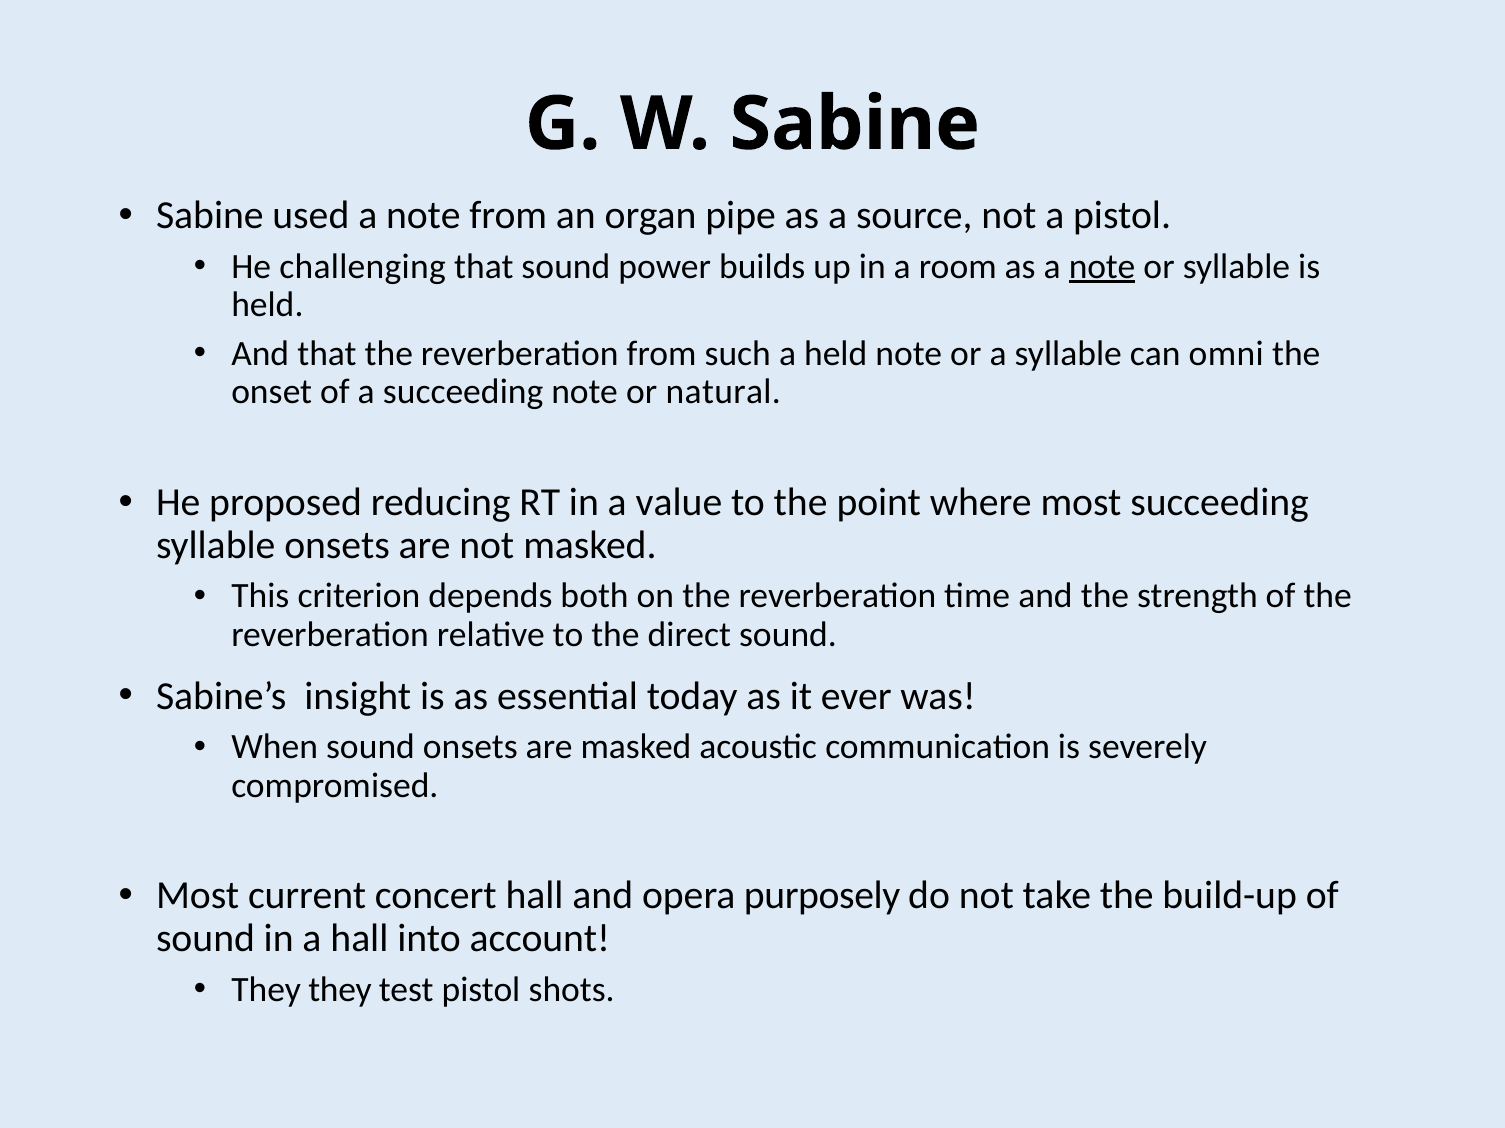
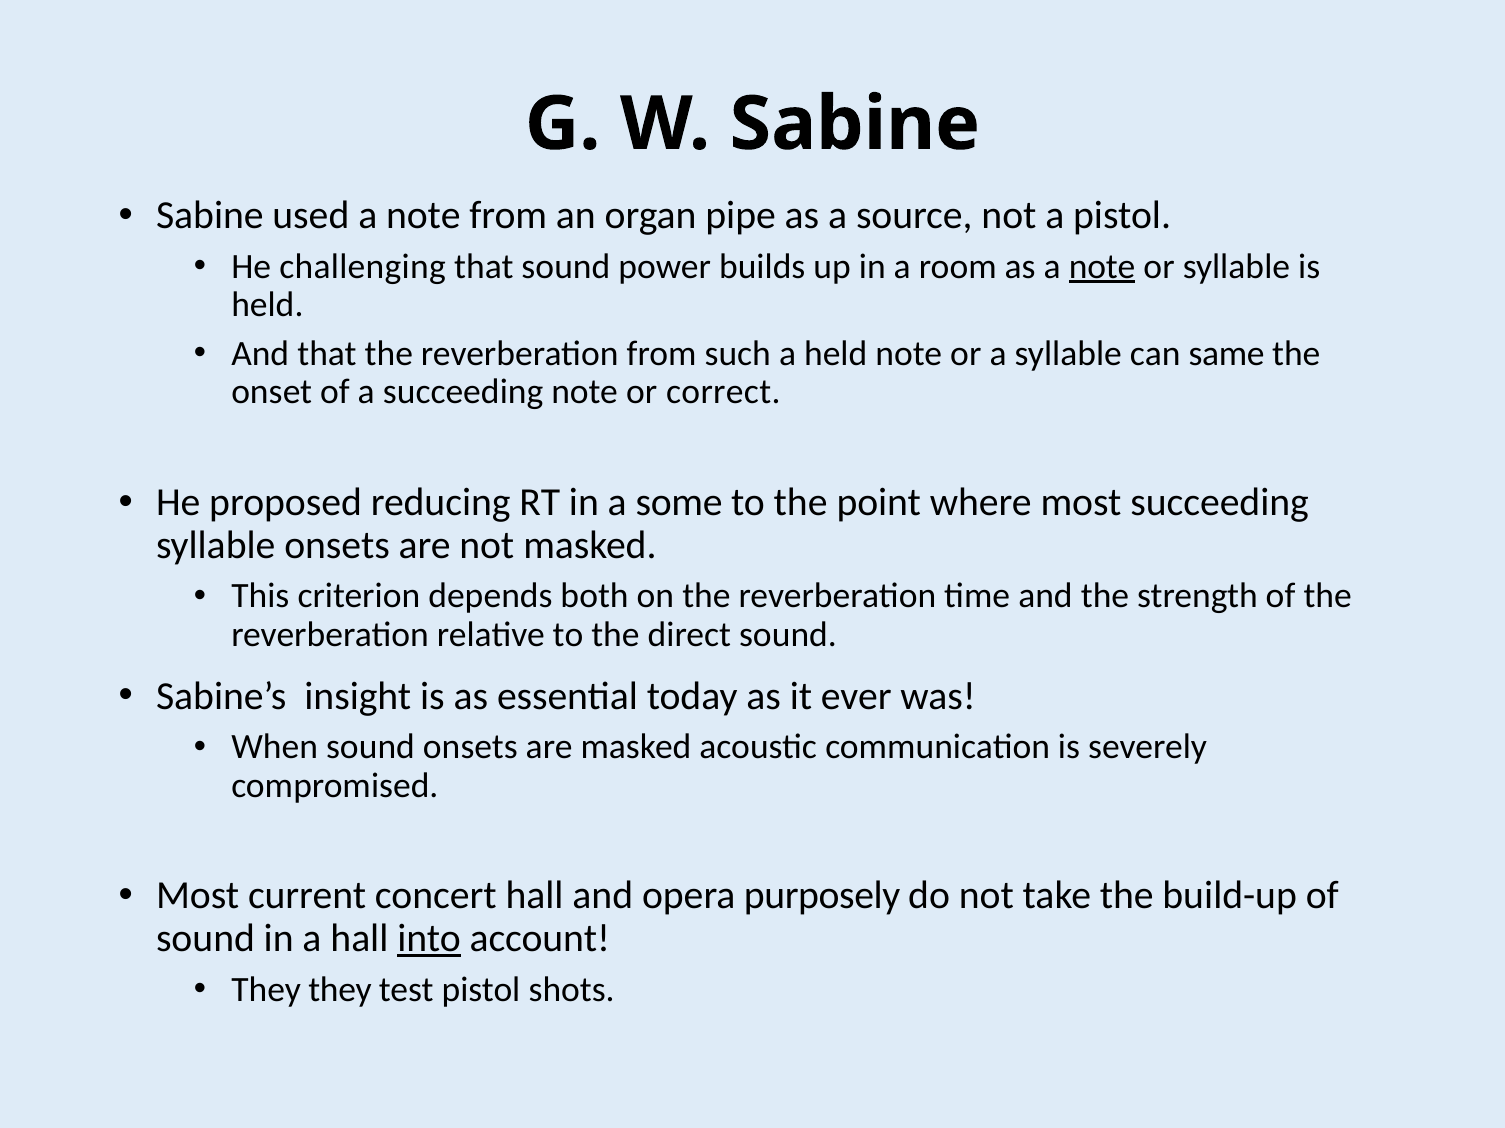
omni: omni -> same (1227, 354)
natural: natural -> correct (723, 392)
value: value -> some (679, 502)
into underline: none -> present (429, 939)
